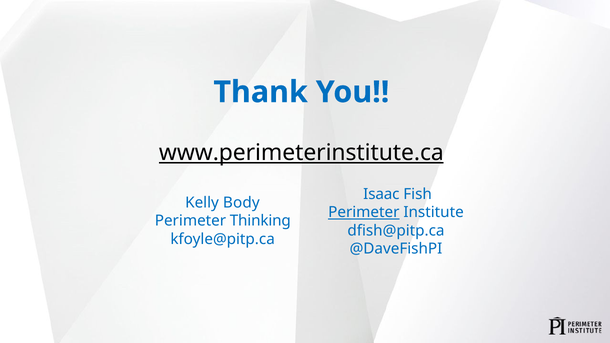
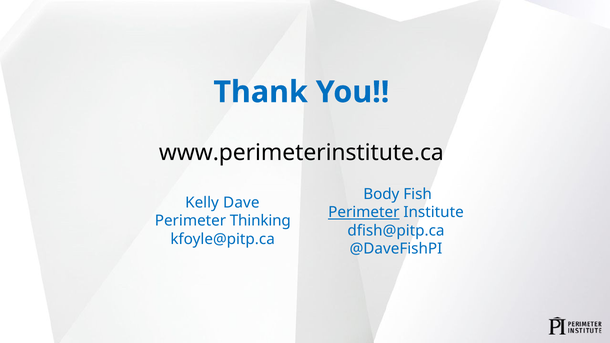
www.perimeterinstitute.ca underline: present -> none (301, 153)
Isaac: Isaac -> Body (381, 194)
Body: Body -> Dave (241, 203)
